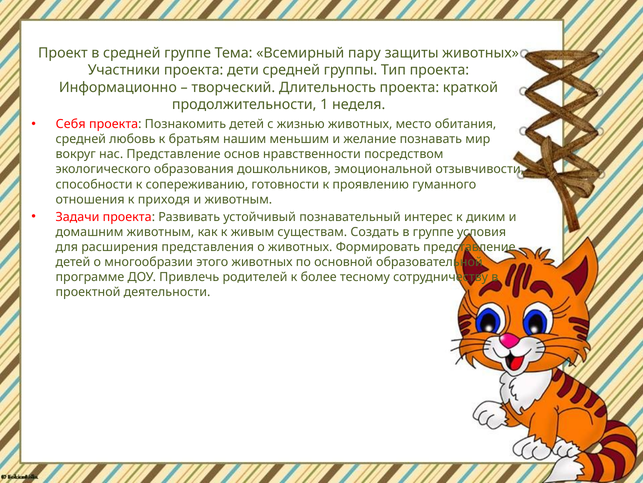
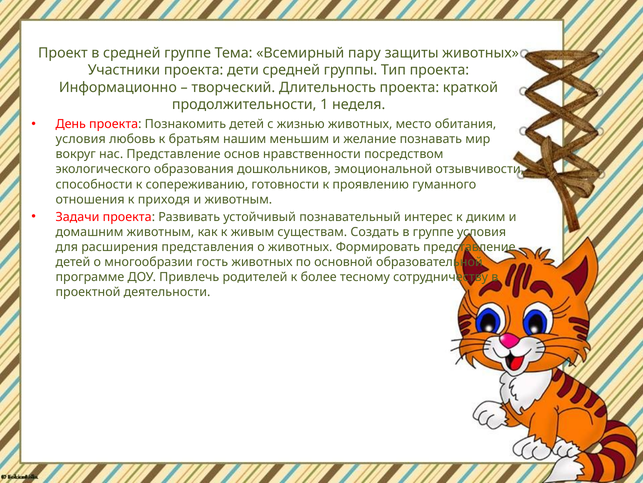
Себя: Себя -> День (71, 124)
средней: средней -> условия (81, 139)
этого: этого -> гость (212, 262)
